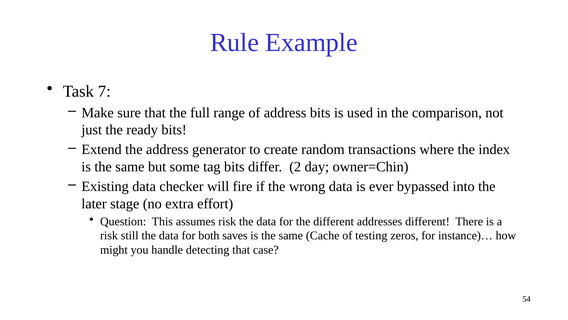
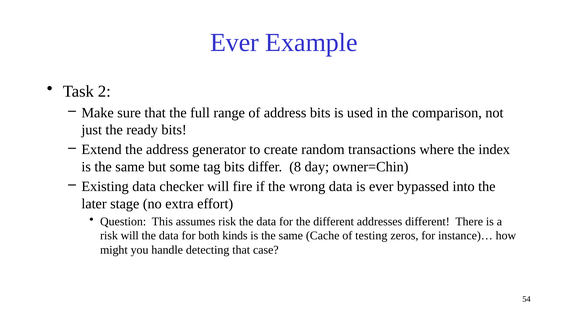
Rule: Rule -> Ever (234, 43)
7: 7 -> 2 (104, 91)
2: 2 -> 8 (295, 166)
risk still: still -> will (130, 235)
saves: saves -> kinds (235, 235)
